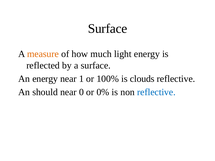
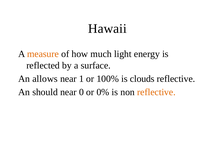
Surface: Surface -> Hawaii (107, 29)
An energy: energy -> allows (45, 79)
reflective colour: blue -> orange (156, 92)
